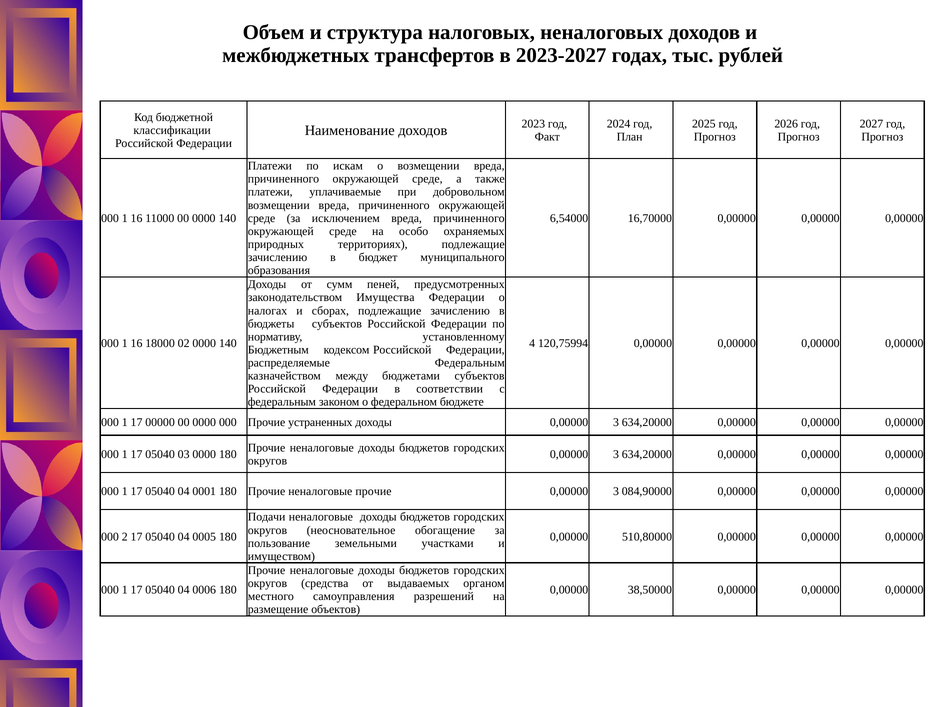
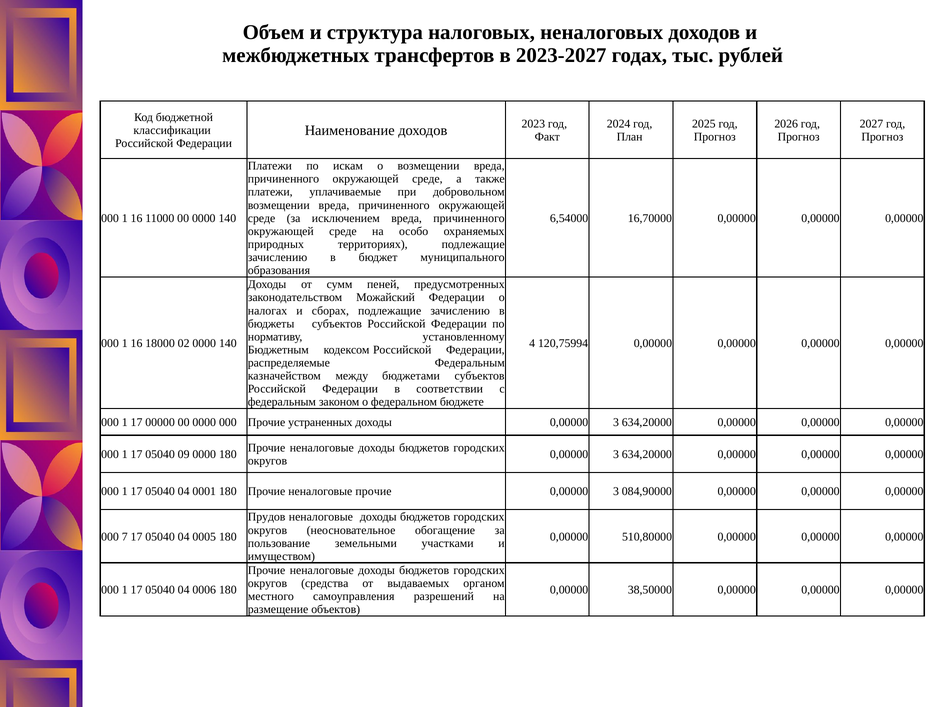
Имущества: Имущества -> Можайский (386, 298)
03: 03 -> 09 (184, 455)
Подачи: Подачи -> Прудов (267, 517)
2: 2 -> 7 (125, 537)
